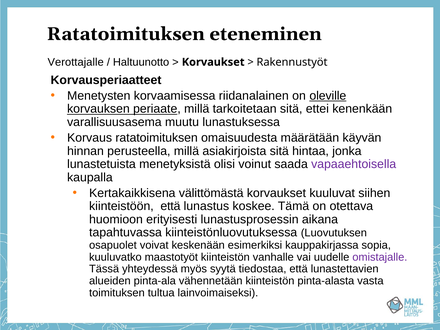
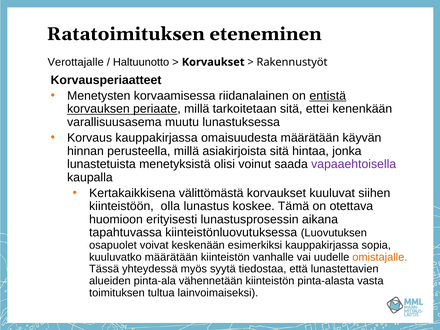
oleville: oleville -> entistä (328, 96)
Korvaus ratatoimituksen: ratatoimituksen -> kauppakirjassa (157, 138)
kiinteistöön että: että -> olla (170, 206)
kuuluvatko maastotyöt: maastotyöt -> määrätään (171, 257)
omistajalle colour: purple -> orange (380, 257)
